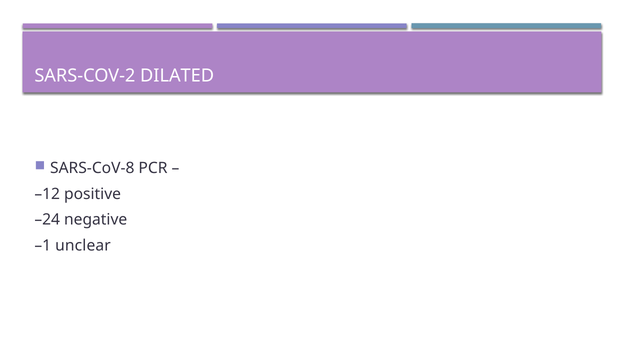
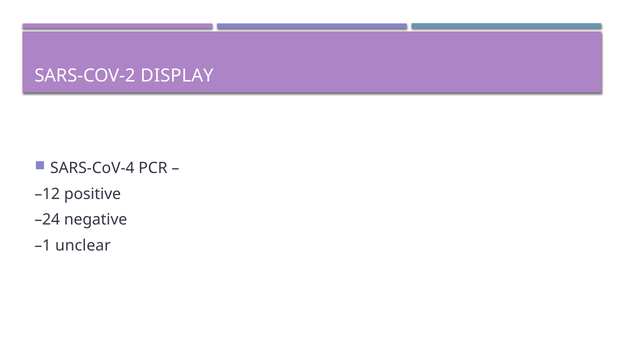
DILATED: DILATED -> DISPLAY (177, 76)
SARS-CoV-8: SARS-CoV-8 -> SARS-CoV-4 (92, 168)
